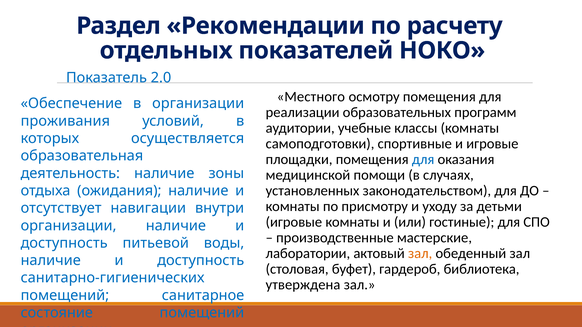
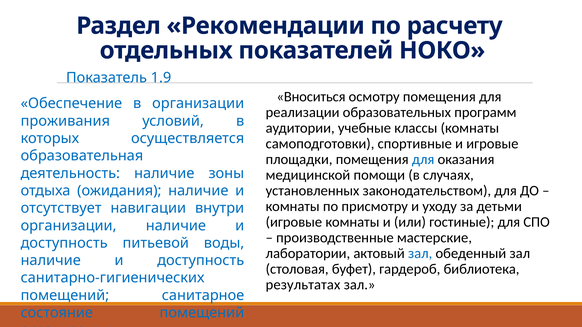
2.0: 2.0 -> 1.9 (161, 78)
Местного: Местного -> Вноситься (311, 97)
зал colour: orange -> blue (420, 254)
утверждена: утверждена -> результатах (303, 285)
